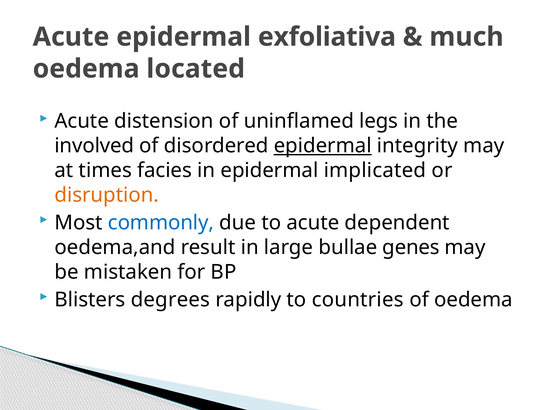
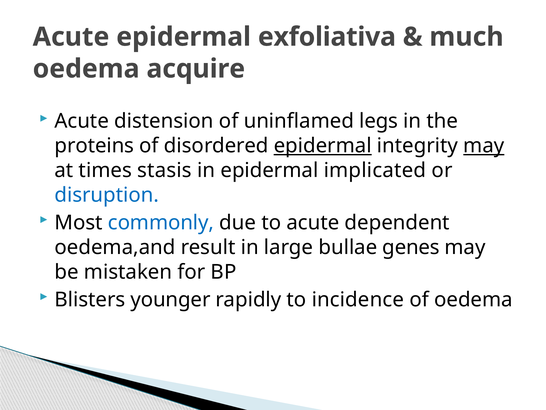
located: located -> acquire (196, 69)
involved: involved -> proteins (94, 146)
may underline: none -> present (484, 146)
facies: facies -> stasis (164, 170)
disruption colour: orange -> blue (107, 195)
degrees: degrees -> younger (171, 299)
countries: countries -> incidence (358, 299)
